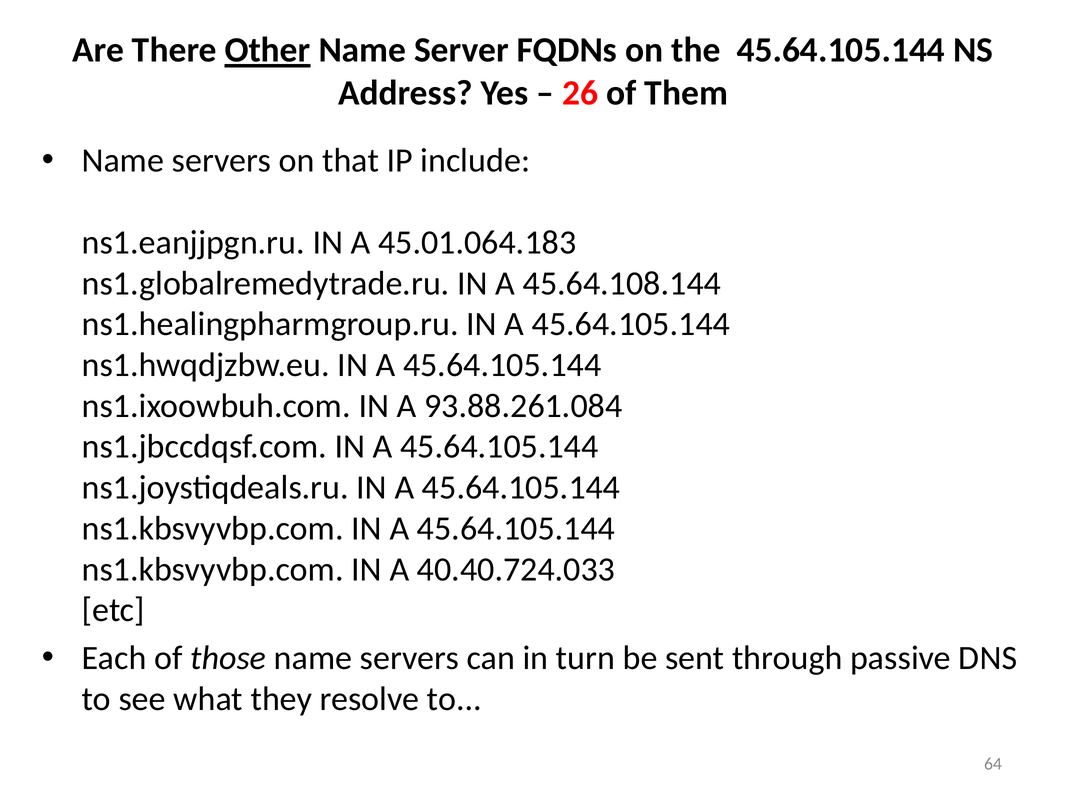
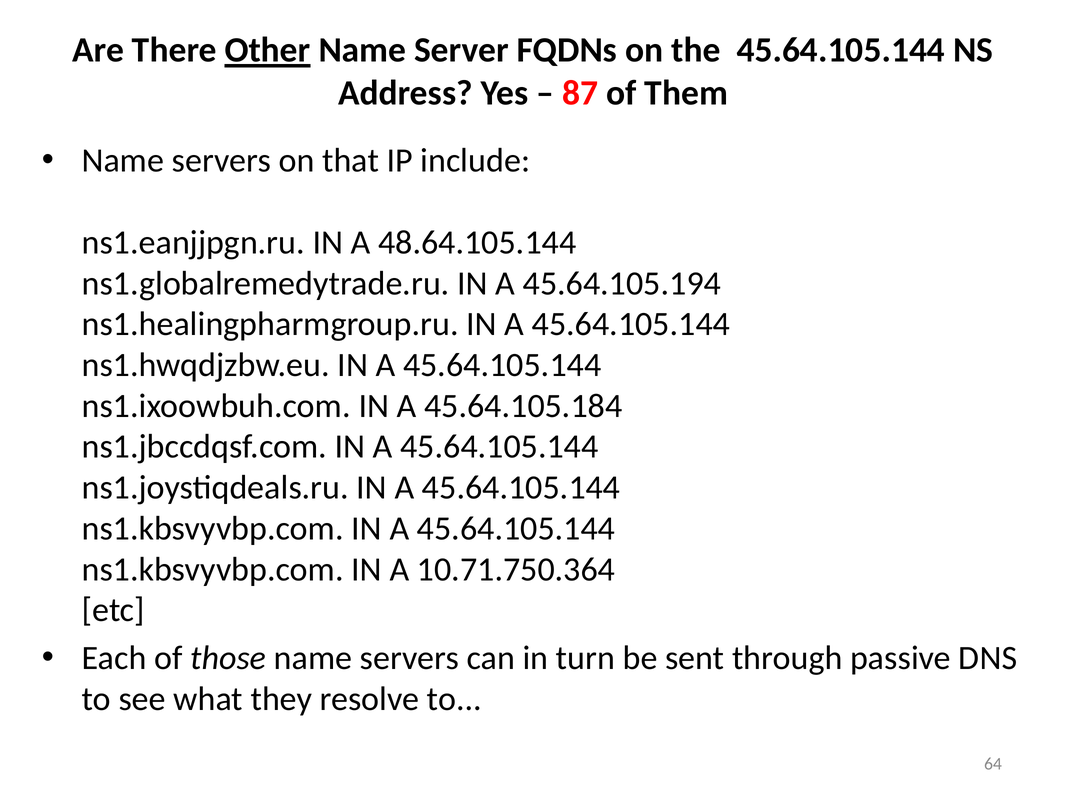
26: 26 -> 87 (580, 93)
45.01.064.183: 45.01.064.183 -> 48.64.105.144 (477, 242)
45.64.108.144: 45.64.108.144 -> 45.64.105.194 (622, 283)
93.88.261.084: 93.88.261.084 -> 45.64.105.184 (523, 406)
40.40.724.033: 40.40.724.033 -> 10.71.750.364 (516, 569)
